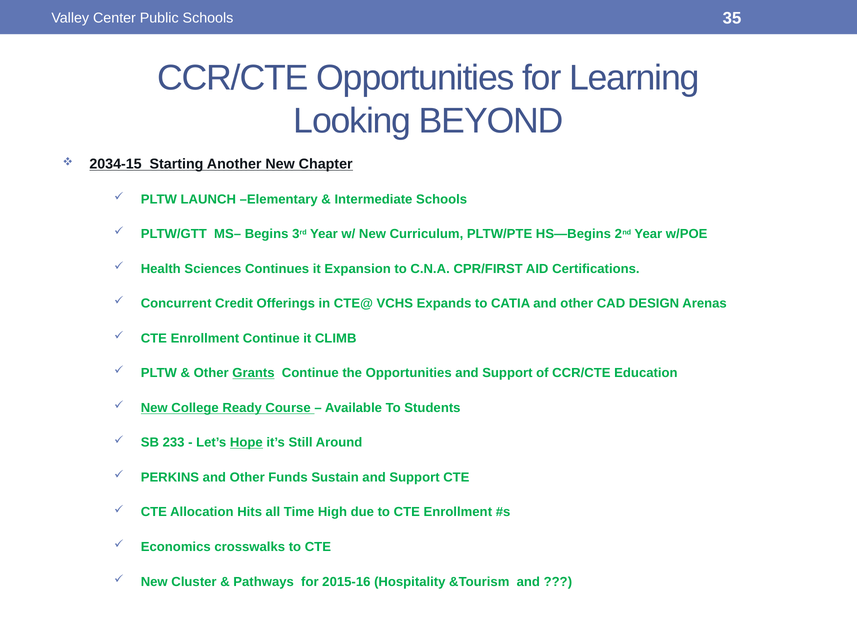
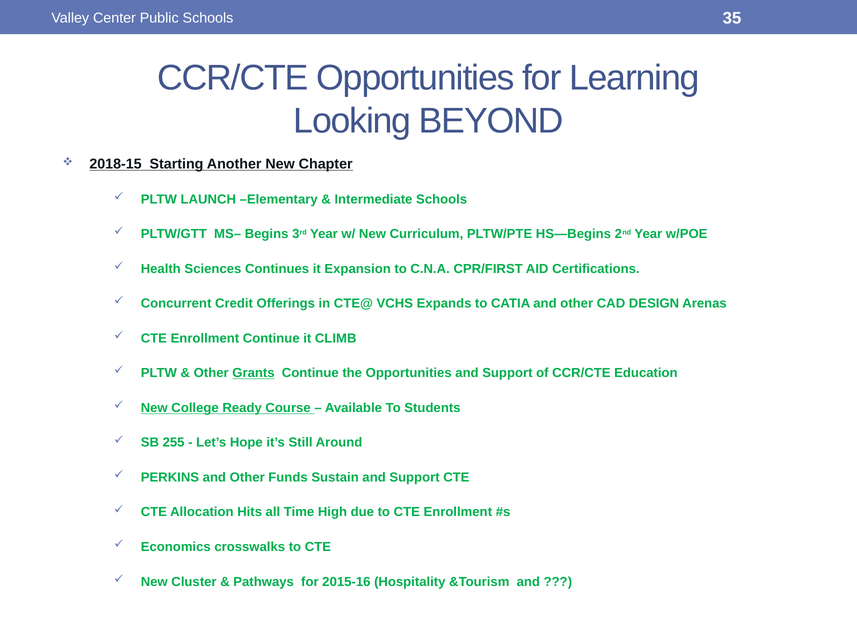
2034-15: 2034-15 -> 2018-15 (116, 164)
233: 233 -> 255 (174, 442)
Hope underline: present -> none (246, 442)
